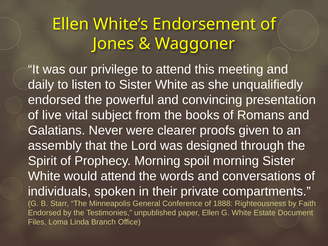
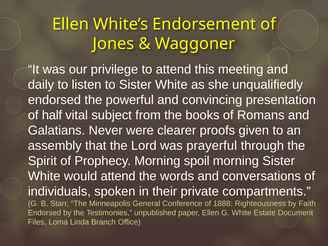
live: live -> half (52, 115)
designed: designed -> prayerful (212, 146)
